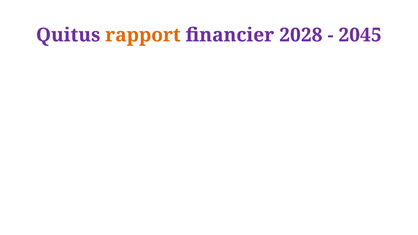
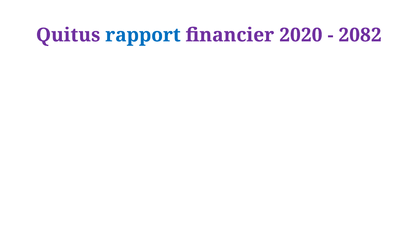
rapport colour: orange -> blue (143, 35)
2028: 2028 -> 2020 (301, 35)
2045: 2045 -> 2082 (360, 35)
